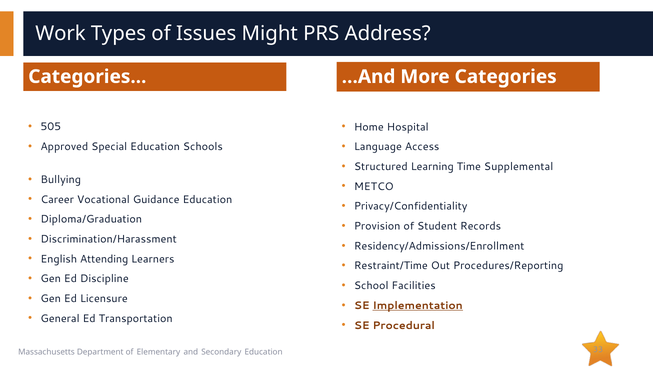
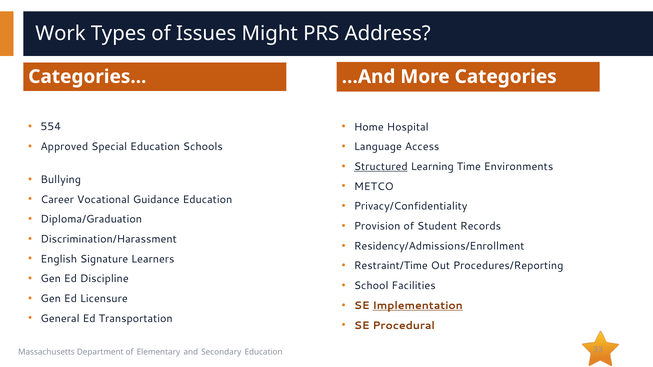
505: 505 -> 554 (51, 127)
Structured underline: none -> present (381, 167)
Supplemental: Supplemental -> Environments (519, 167)
Attending: Attending -> Signature (104, 259)
